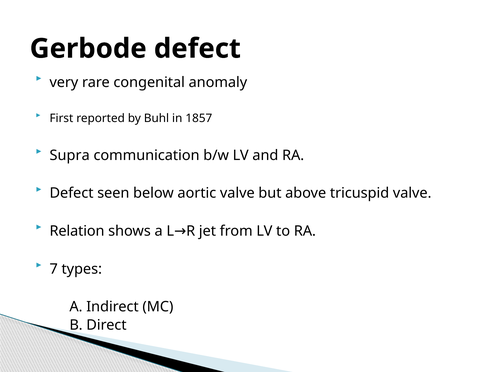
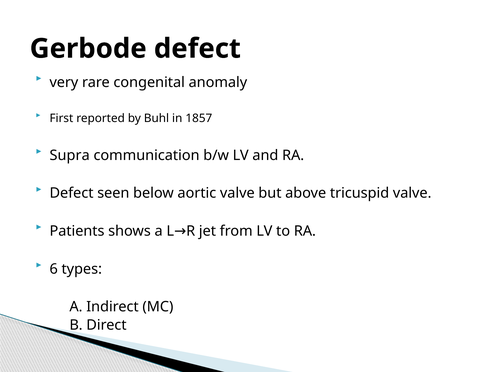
Relation: Relation -> Patients (77, 231)
7: 7 -> 6 (54, 269)
